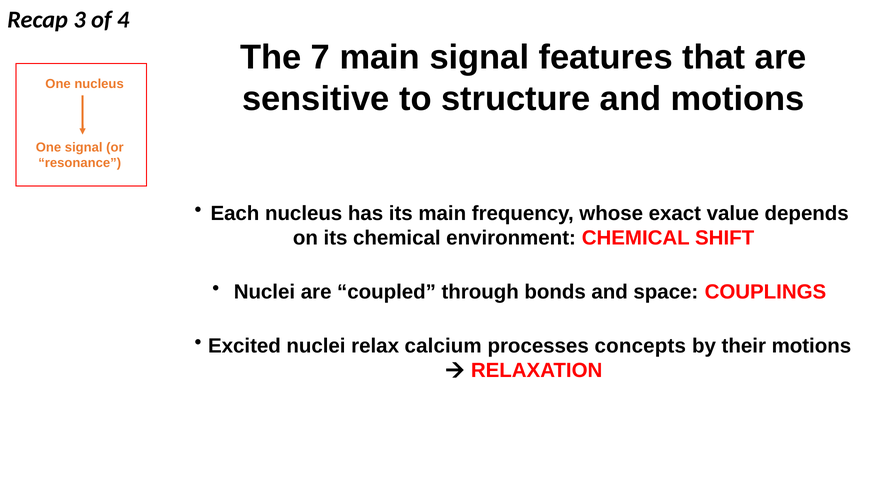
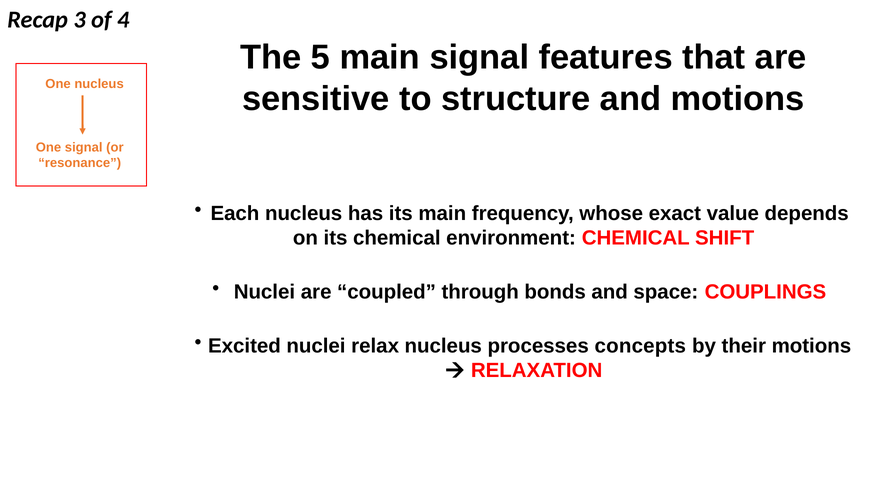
7: 7 -> 5 (321, 57)
relax calcium: calcium -> nucleus (443, 346)
